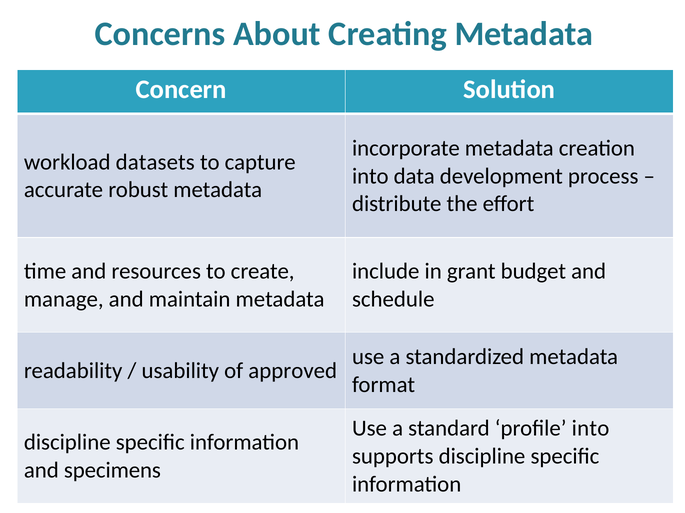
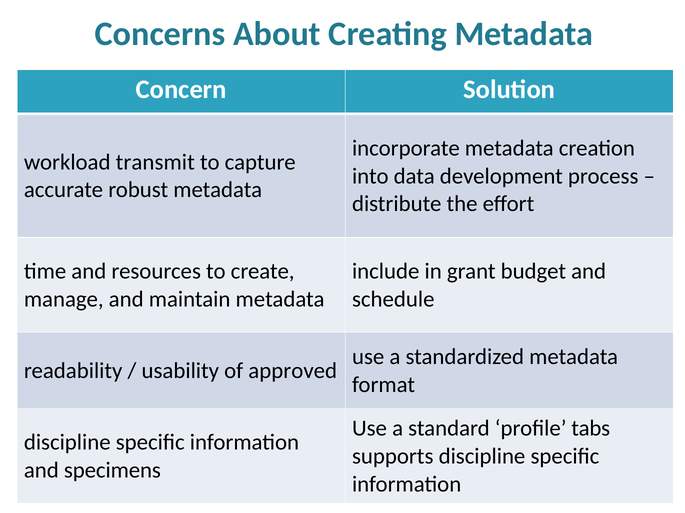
datasets: datasets -> transmit (155, 162)
profile into: into -> tabs (591, 429)
